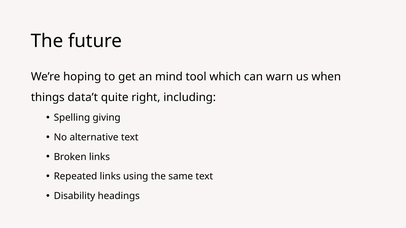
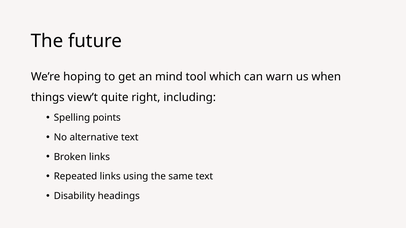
data’t: data’t -> view’t (83, 97)
giving: giving -> points (107, 118)
